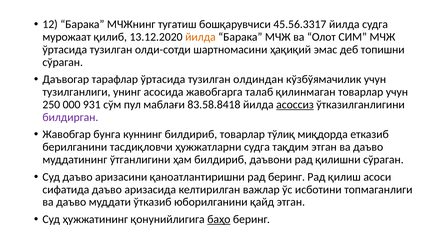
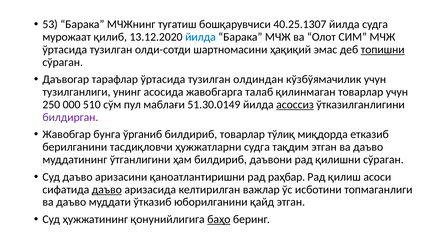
12: 12 -> 53 (50, 24)
45.56.3317: 45.56.3317 -> 40.25.1307 (300, 24)
йилда colour: orange -> blue (200, 37)
топишни underline: none -> present (383, 49)
931: 931 -> 510 (92, 104)
83.58.8418: 83.58.8418 -> 51.30.0149 (214, 104)
куннинг: куннинг -> ўрганиб (143, 134)
рад беринг: беринг -> раҳбар (287, 177)
даъво underline: none -> present (107, 189)
